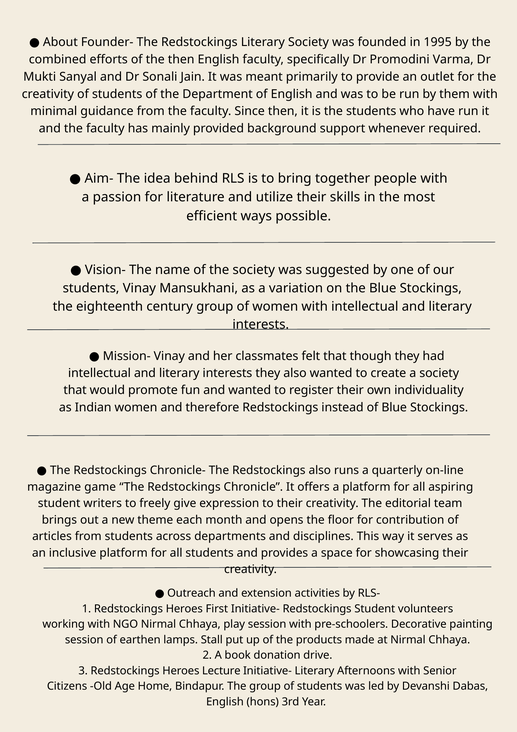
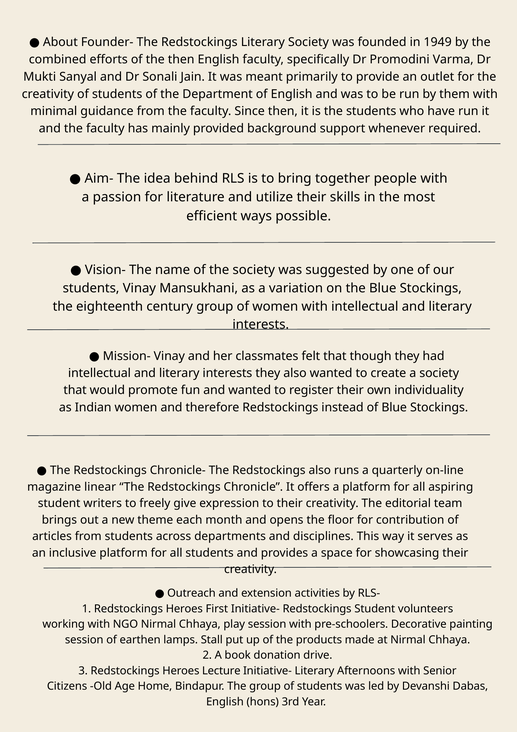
1995: 1995 -> 1949 (438, 42)
game: game -> linear (100, 487)
